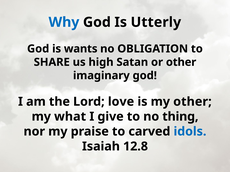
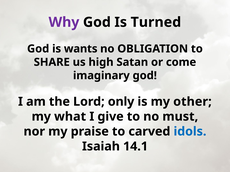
Why colour: blue -> purple (64, 22)
Utterly: Utterly -> Turned (156, 22)
or other: other -> come (181, 62)
love: love -> only (121, 102)
thing: thing -> must (180, 117)
12.8: 12.8 -> 14.1 (136, 147)
